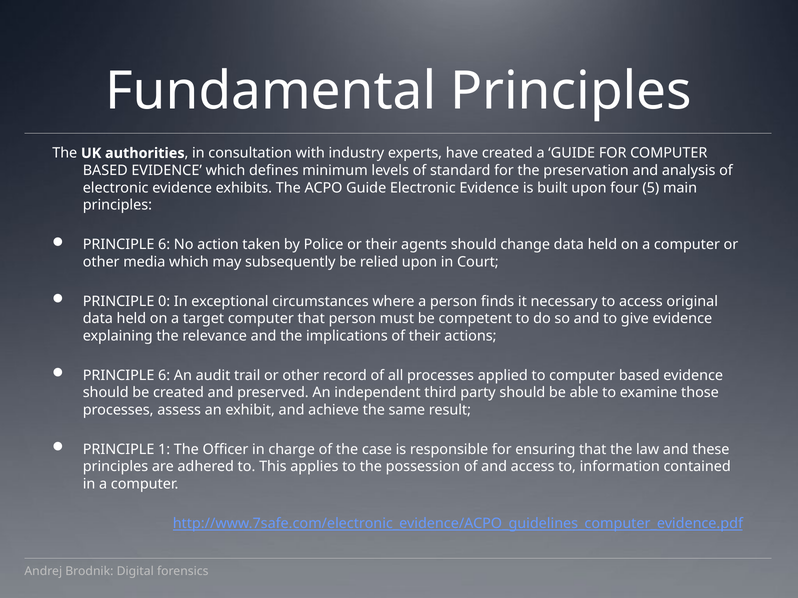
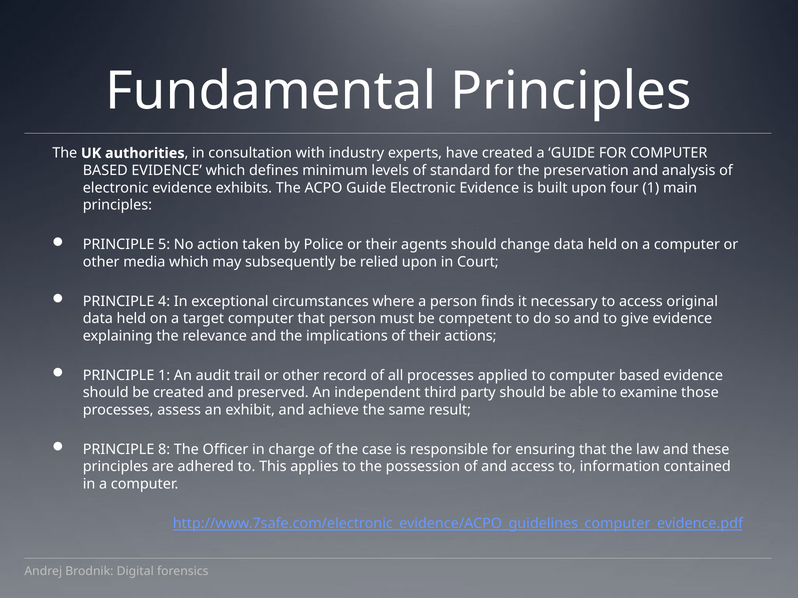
four 5: 5 -> 1 (651, 188)
6: 6 -> 5 (164, 245)
0: 0 -> 4 (164, 302)
6: 6 -> 1 (164, 376)
1: 1 -> 8 (164, 450)
